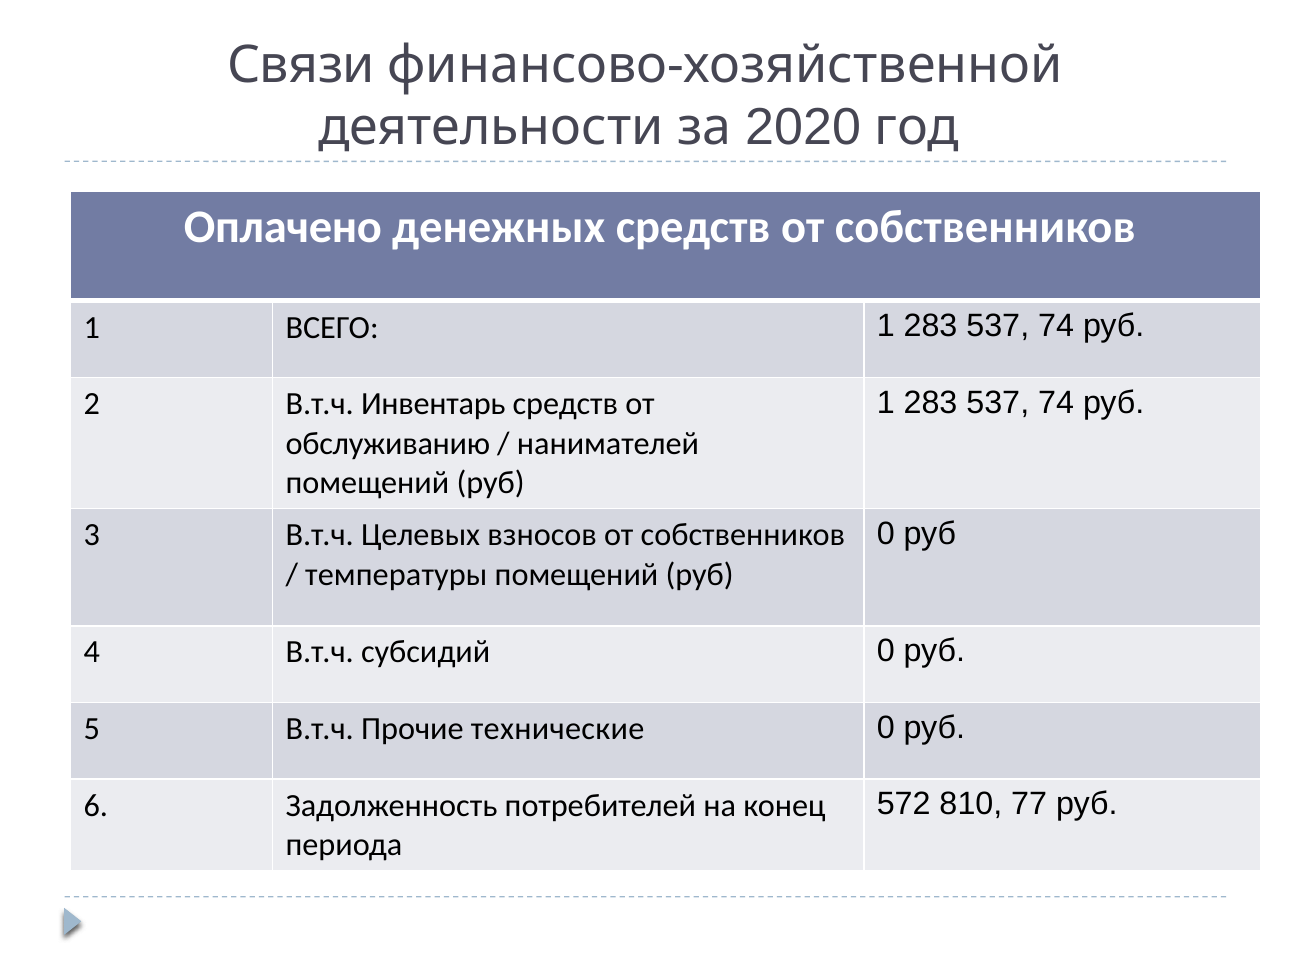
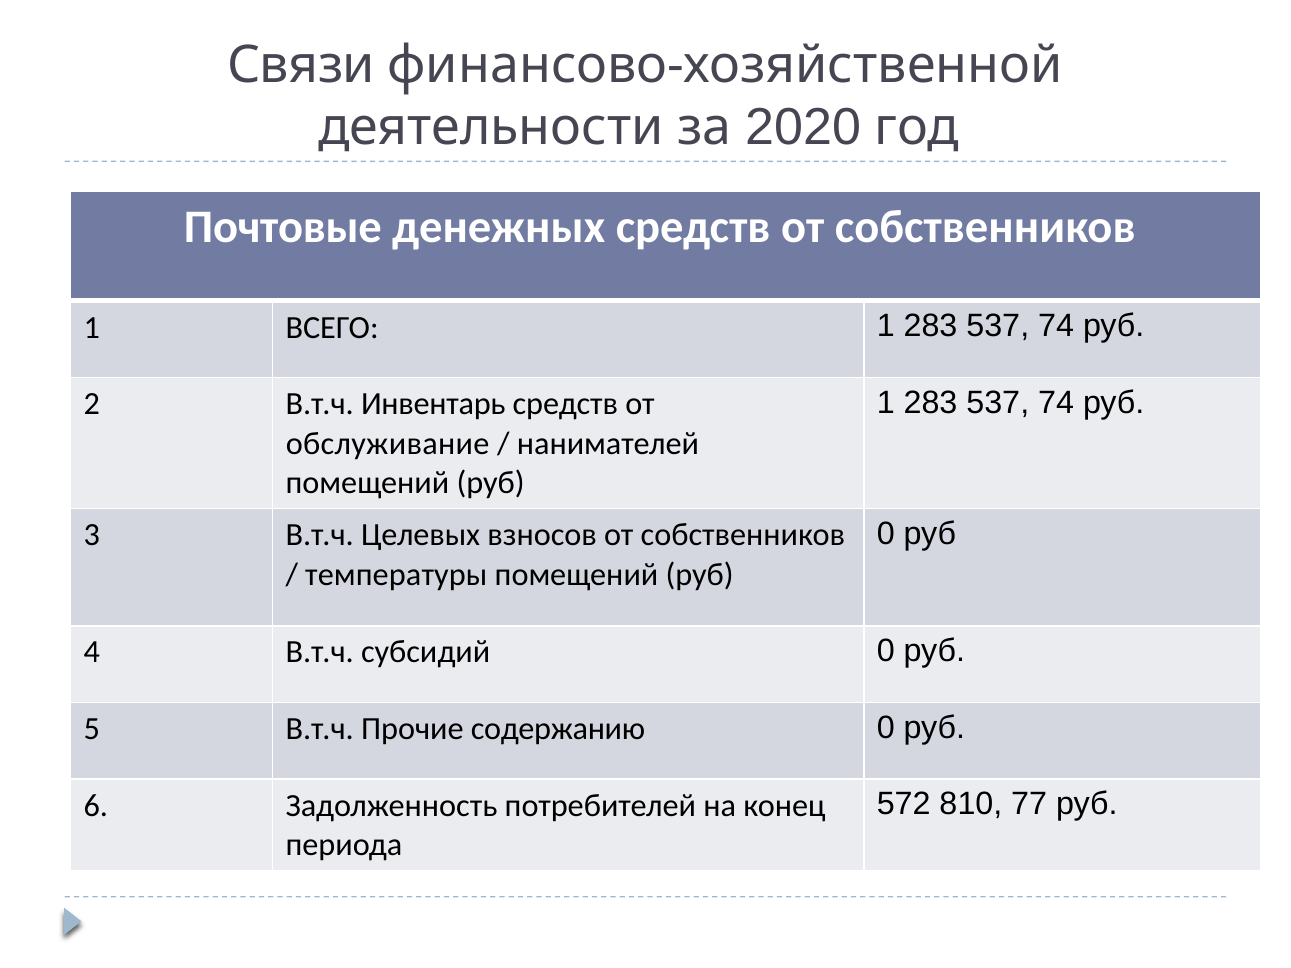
Оплачено: Оплачено -> Почтовые (283, 227)
обслуживанию: обслуживанию -> обслуживание (388, 444)
технические: технические -> содержанию (558, 729)
